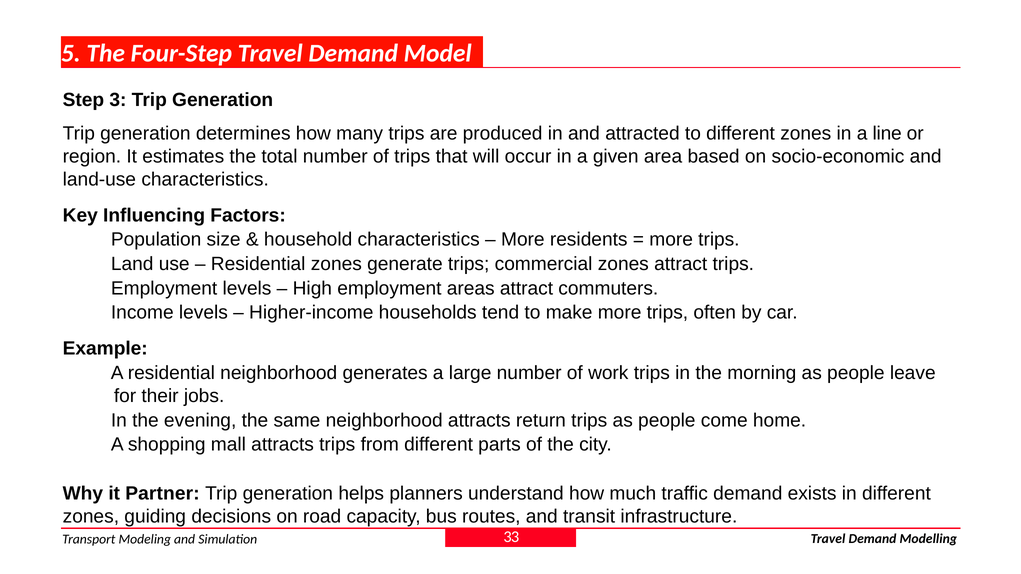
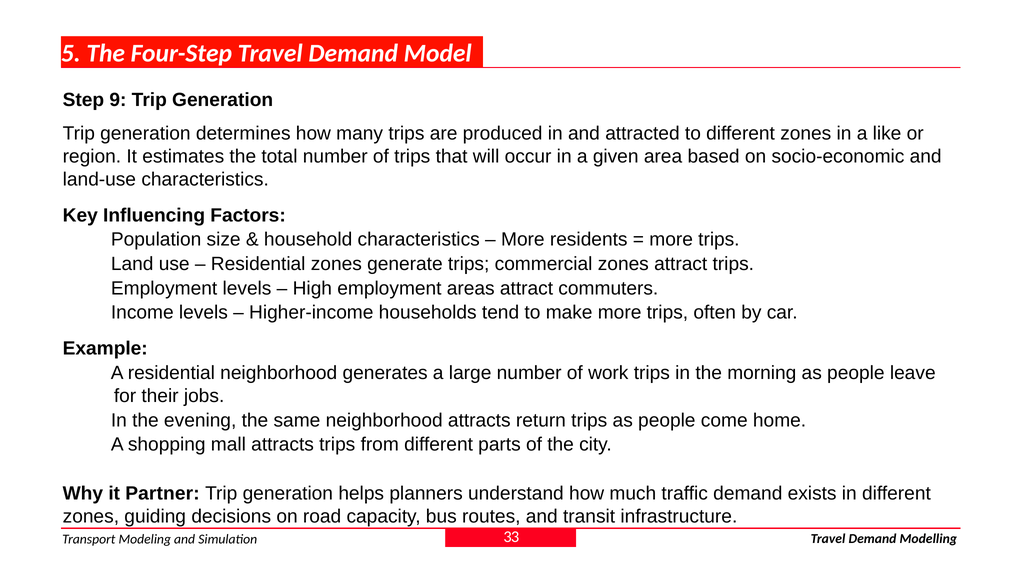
3: 3 -> 9 (118, 100)
line: line -> like (887, 134)
